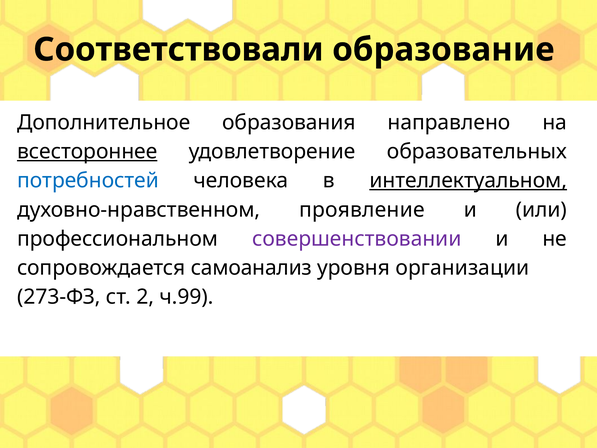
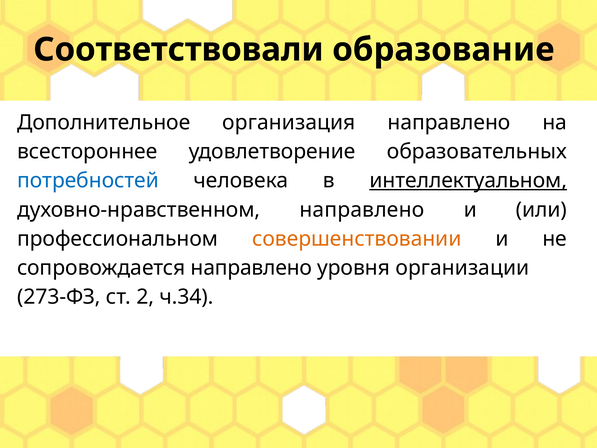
образования: образования -> организация (289, 123)
всестороннее underline: present -> none (87, 152)
духовно-нравственном проявление: проявление -> направлено (362, 210)
совершенствовании colour: purple -> orange (357, 239)
сопровождается самоанализ: самоанализ -> направлено (251, 268)
ч.99: ч.99 -> ч.34 (186, 297)
